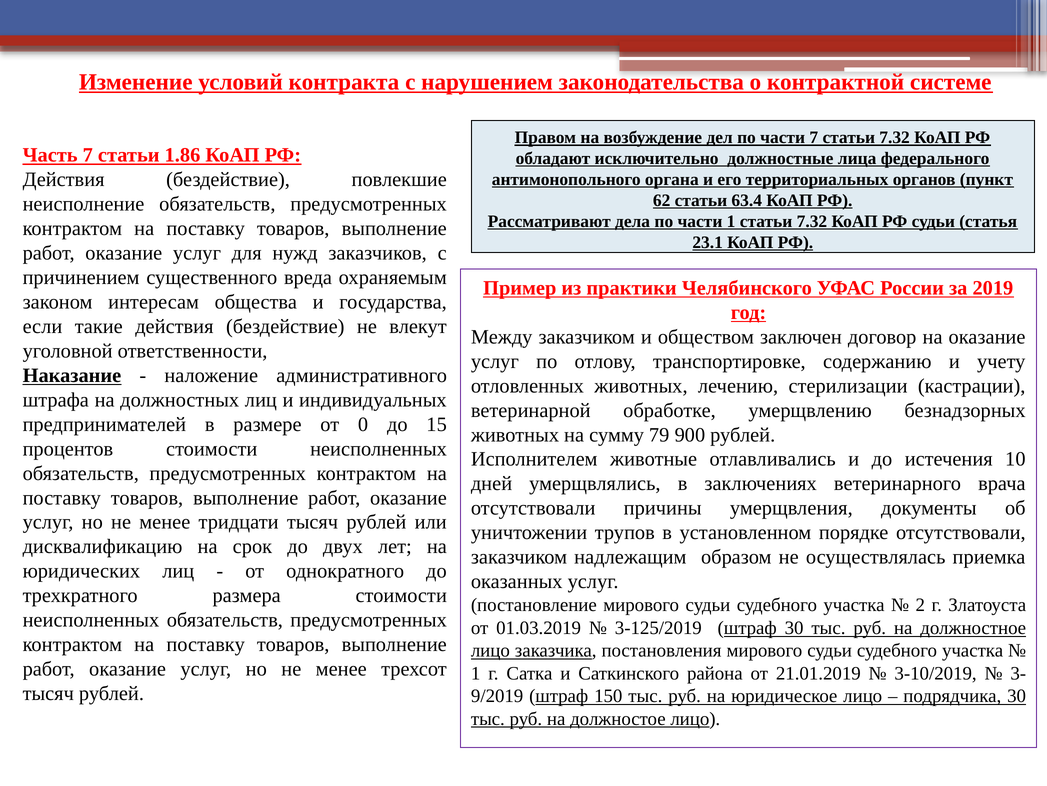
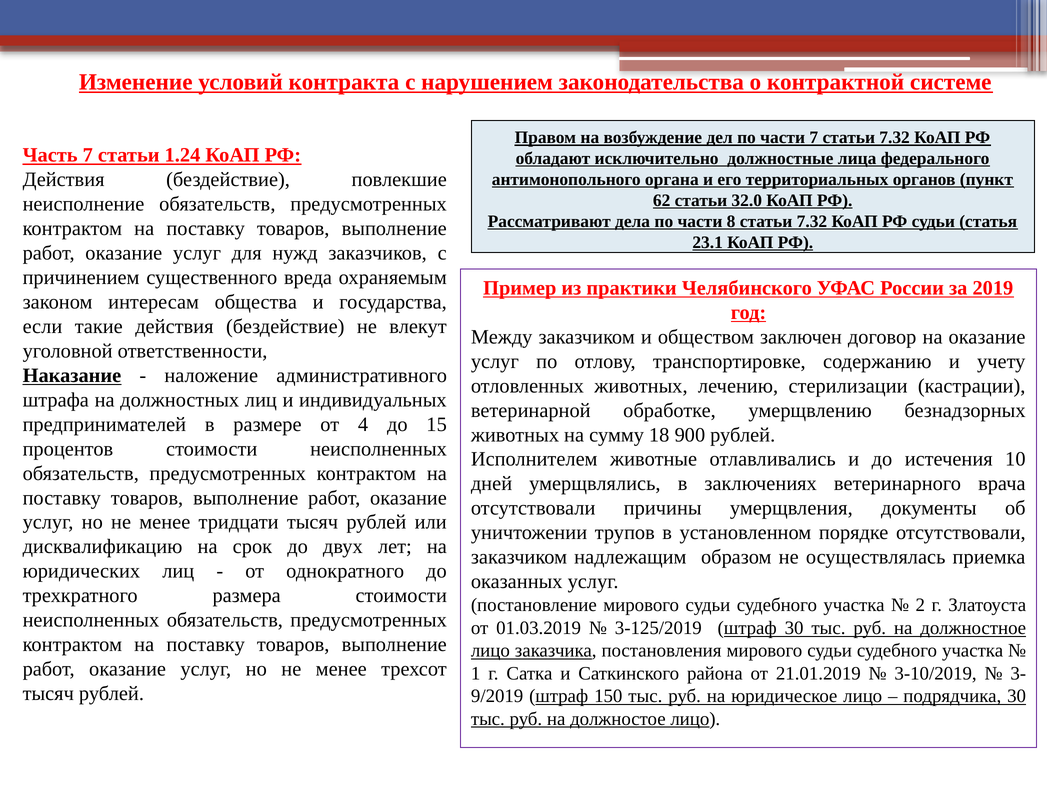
1.86: 1.86 -> 1.24 (182, 155)
63.4: 63.4 -> 32.0 (747, 200)
части 1: 1 -> 8 (731, 221)
0: 0 -> 4 (363, 424)
79: 79 -> 18 (659, 434)
